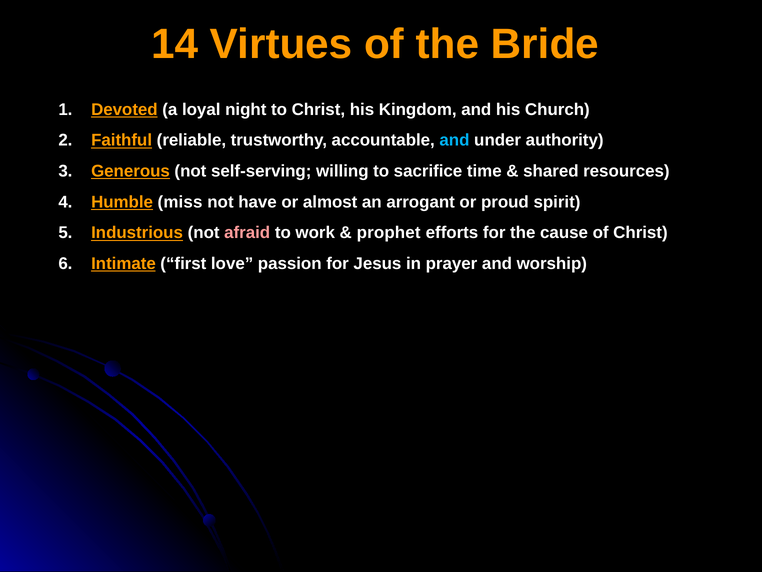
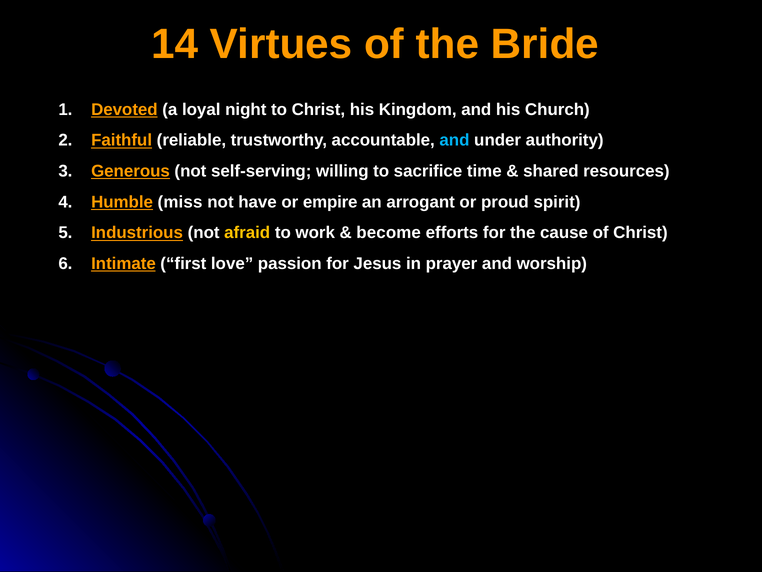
almost: almost -> empire (330, 202)
afraid colour: pink -> yellow (247, 233)
prophet: prophet -> become (389, 233)
